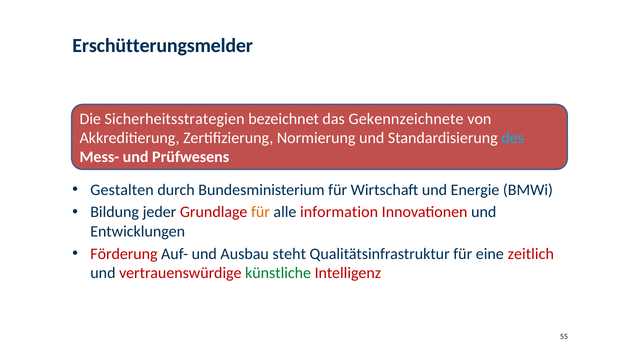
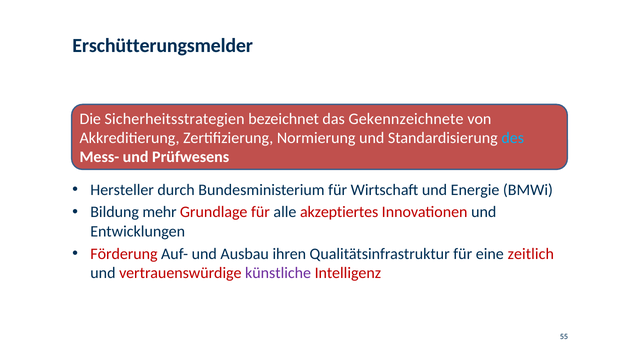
Gestalten: Gestalten -> Hersteller (122, 190)
jeder: jeder -> mehr (160, 212)
für colour: orange -> red (260, 212)
information: information -> akzeptiertes (339, 212)
steht: steht -> ihren (289, 254)
künstliche colour: green -> purple (278, 273)
